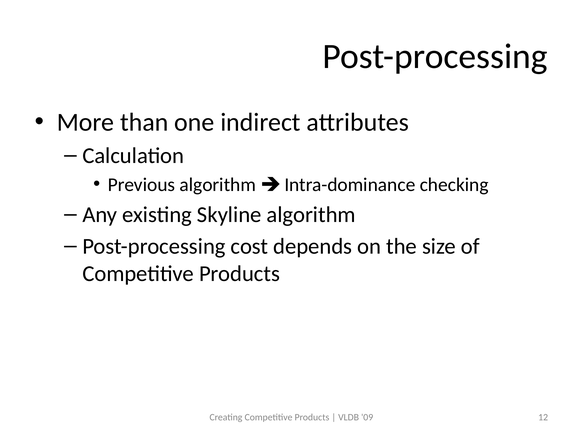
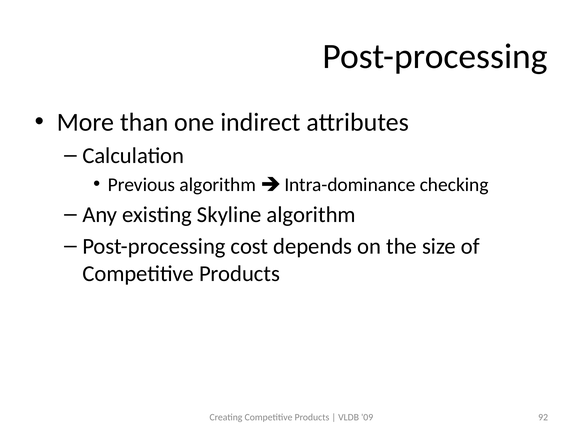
12: 12 -> 92 (543, 417)
